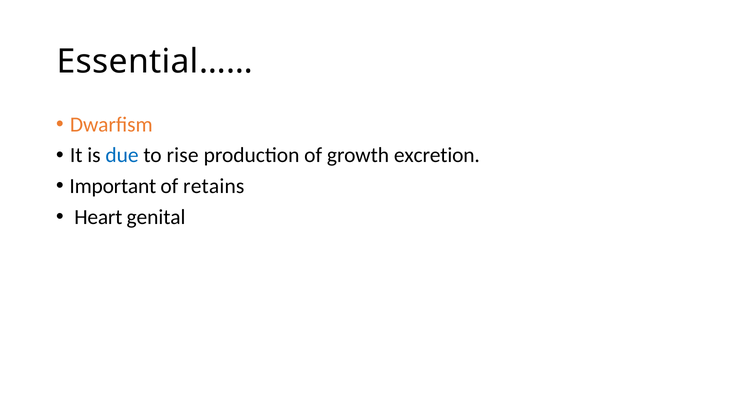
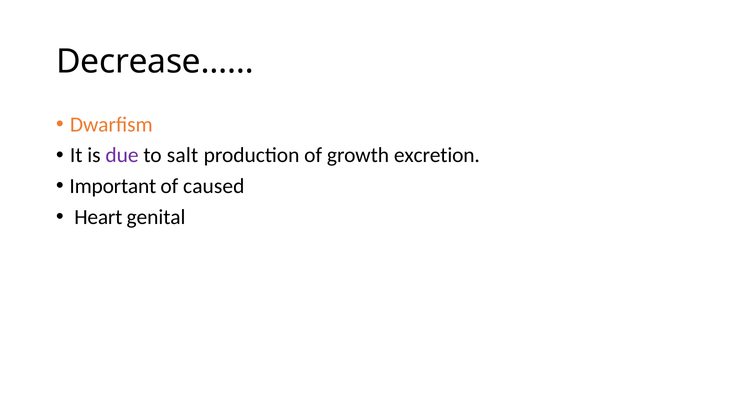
Essential……: Essential…… -> Decrease…… (155, 62)
due colour: blue -> purple (122, 155)
rise: rise -> salt (183, 155)
retains: retains -> caused (214, 186)
